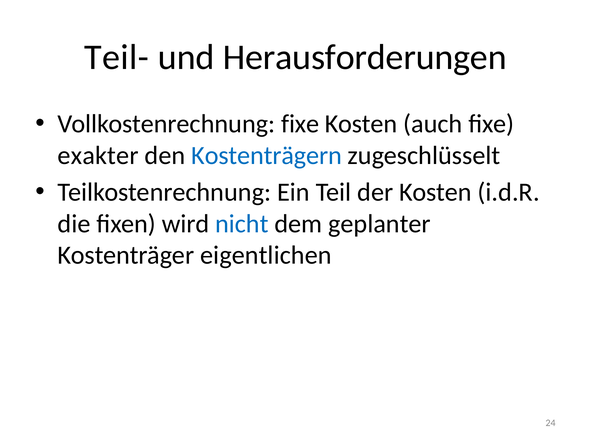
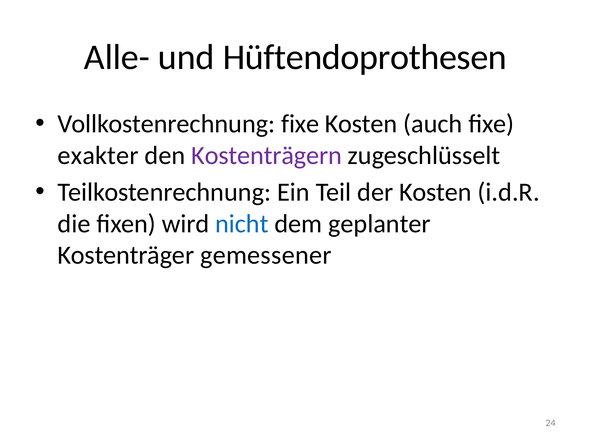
Teil-: Teil- -> Alle- (117, 57)
Herausforderungen: Herausforderungen -> Hüftendoprothesen (365, 57)
Kostenträgern colour: blue -> purple (267, 156)
eigentlichen: eigentlichen -> gemessener (266, 255)
